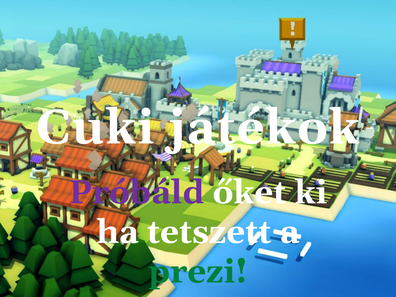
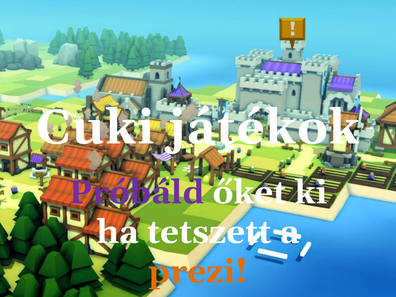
prezi colour: green -> orange (198, 272)
